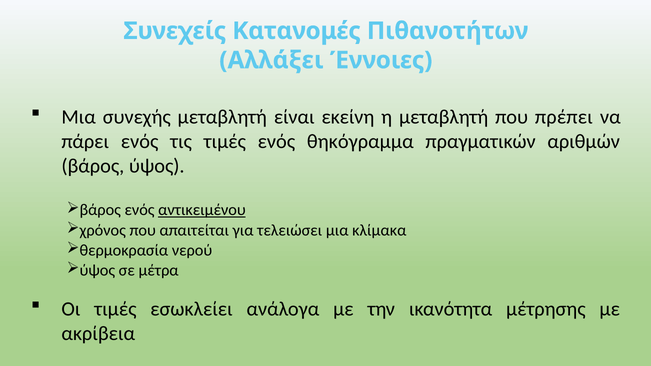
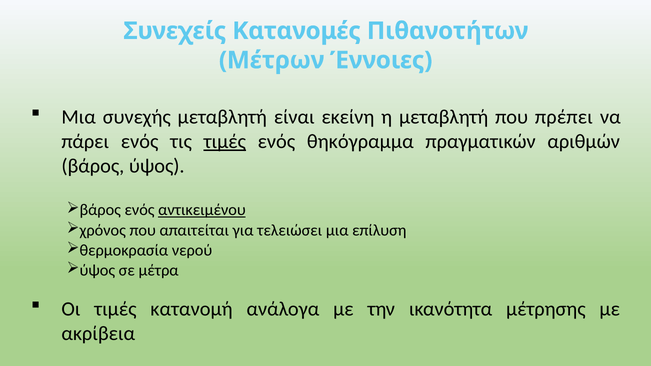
Αλλάξει: Αλλάξει -> Μέτρων (272, 60)
τιμές underline: none -> present (225, 141)
κλίμακα: κλίμακα -> επίλυση (379, 230)
εσωκλείει: εσωκλείει -> κατανομή (191, 309)
